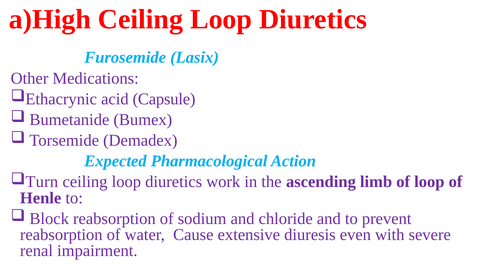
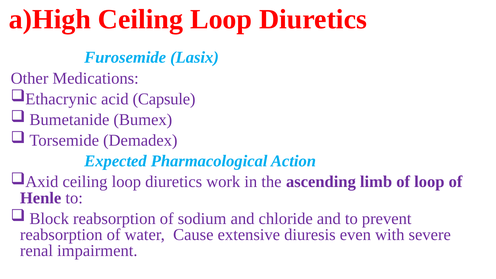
Turn: Turn -> Axid (42, 182)
